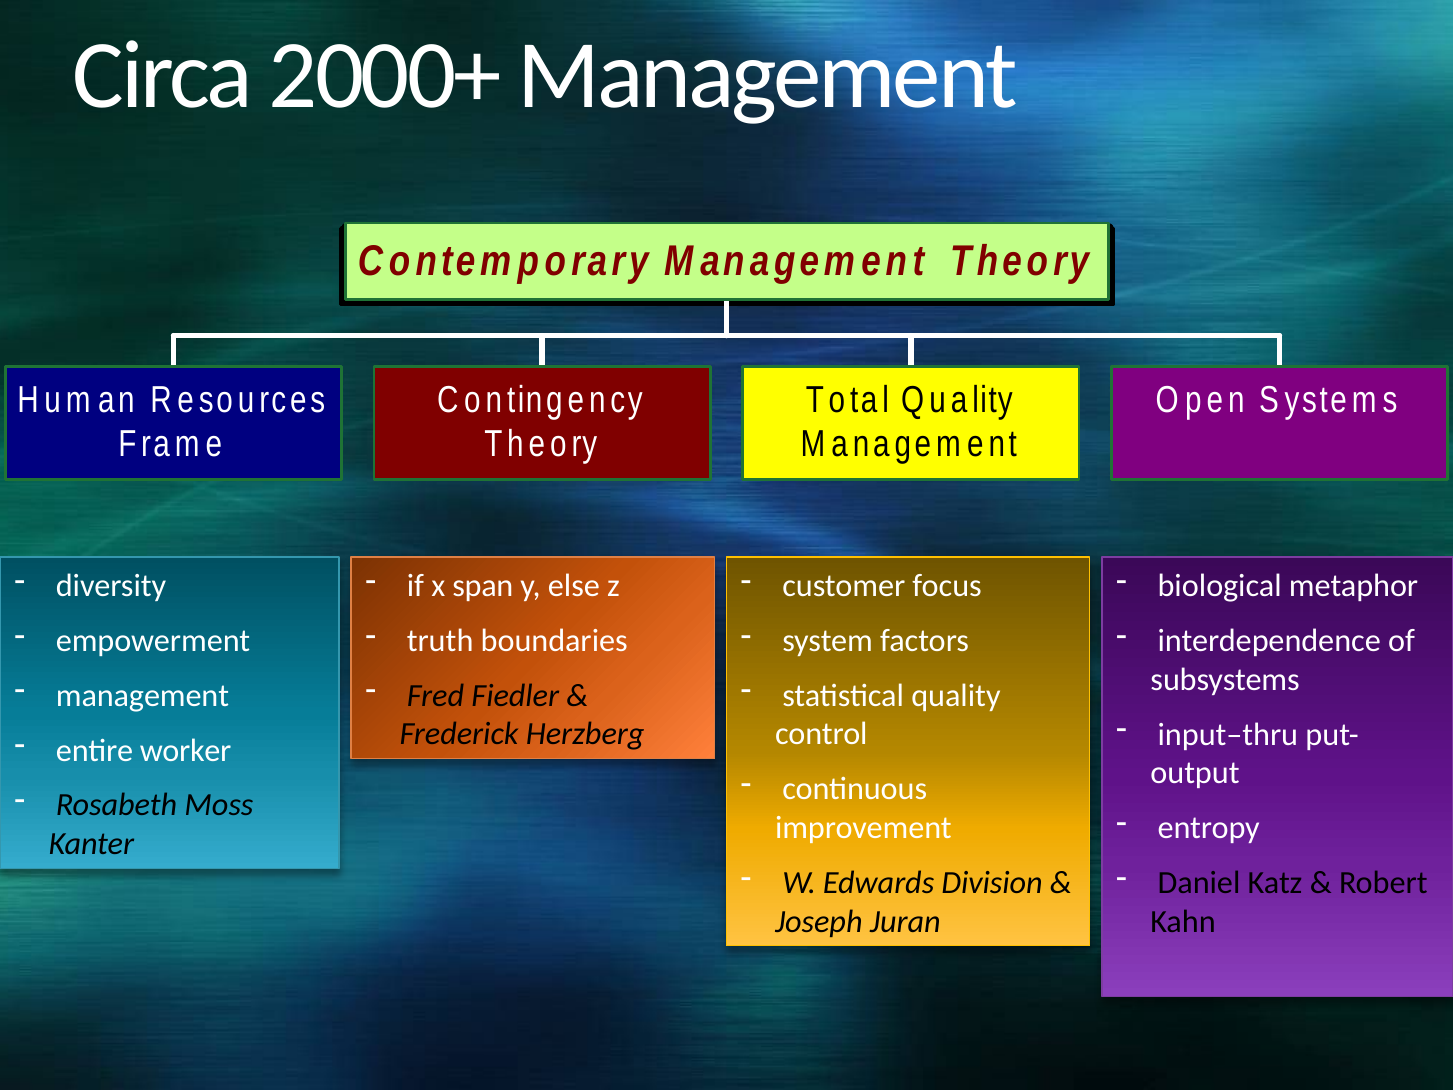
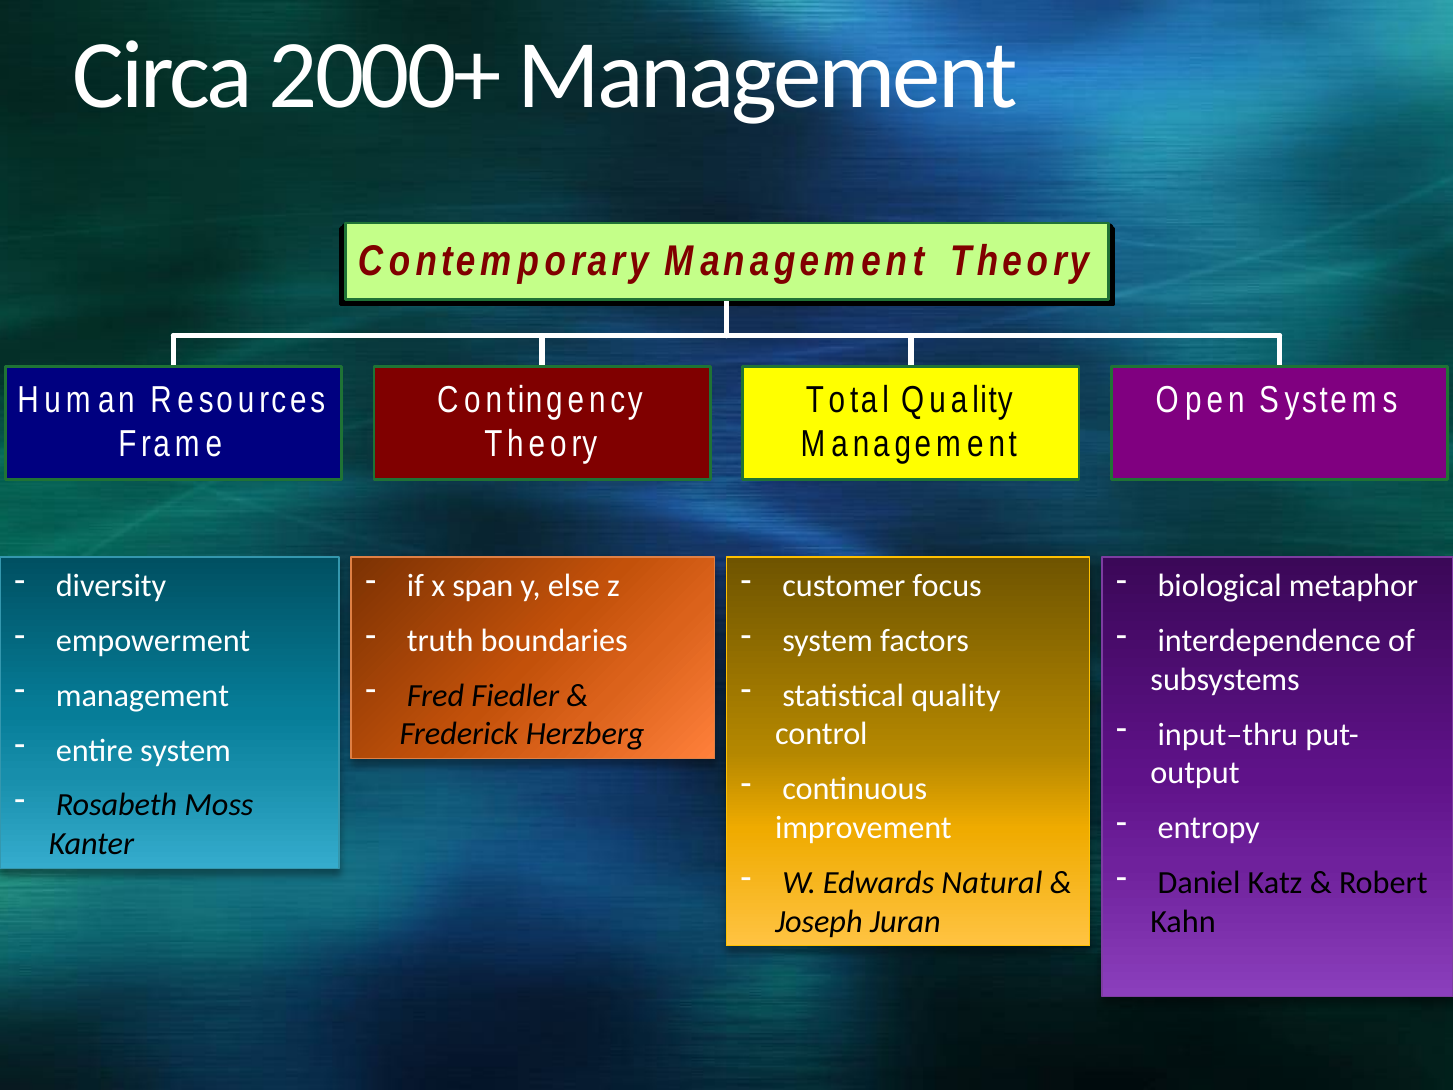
entire worker: worker -> system (186, 750)
Division: Division -> Natural (992, 883)
